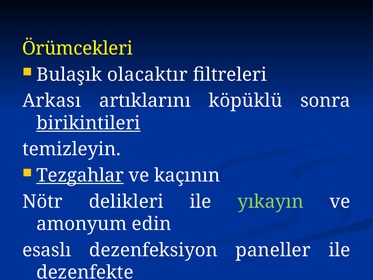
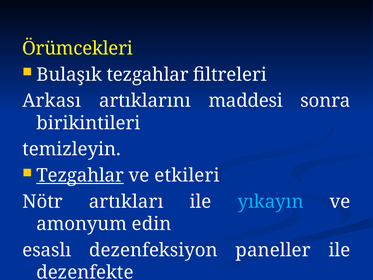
Bulaşık olacaktır: olacaktır -> tezgahlar (148, 75)
köpüklü: köpüklü -> maddesi (246, 101)
birikintileri underline: present -> none (88, 123)
kaçının: kaçının -> etkileri (187, 175)
delikleri: delikleri -> artıkları (126, 201)
yıkayın colour: light green -> light blue (271, 201)
